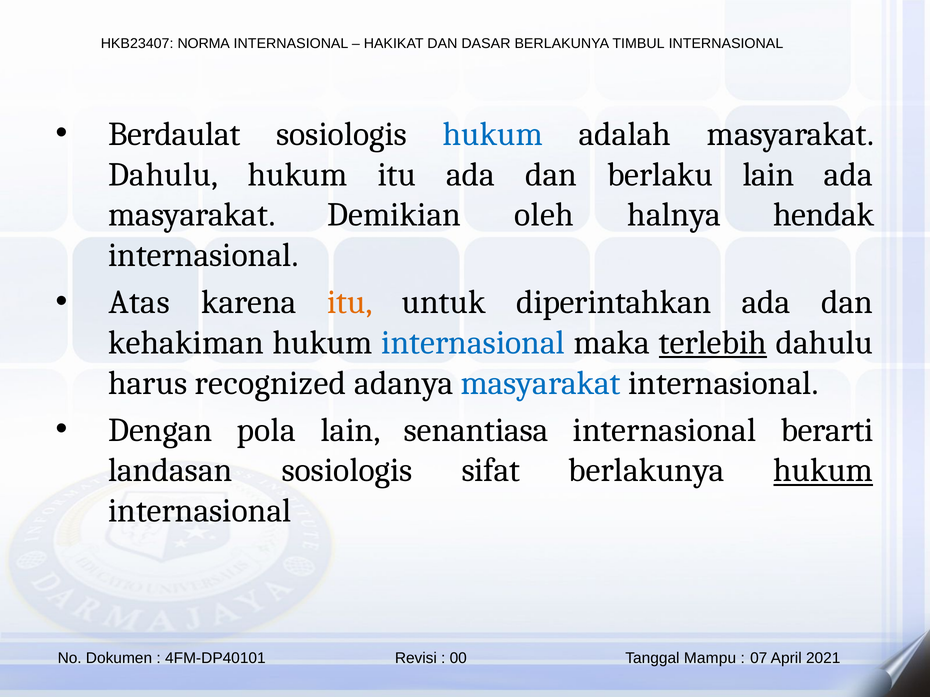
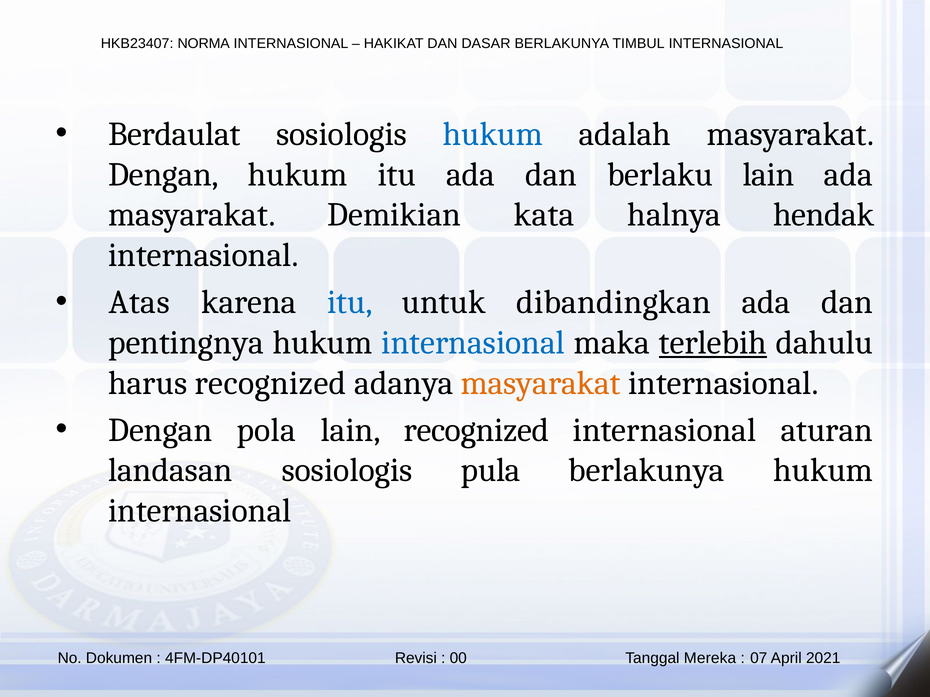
Dahulu: Dahulu -> Dengan (163, 175)
oleh: oleh -> kata (544, 215)
itu colour: orange -> blue (350, 303)
diperintahkan: diperintahkan -> dibandingkan (614, 303)
kehakiman: kehakiman -> pentingnya (186, 343)
masyarakat colour: blue -> orange (541, 383)
lain senantiasa: senantiasa -> recognized (476, 430)
berarti: berarti -> aturan (827, 430)
sifat: sifat -> pula (491, 471)
hukum underline: present -> none (823, 471)
Mampu: Mampu -> Mereka (710, 659)
